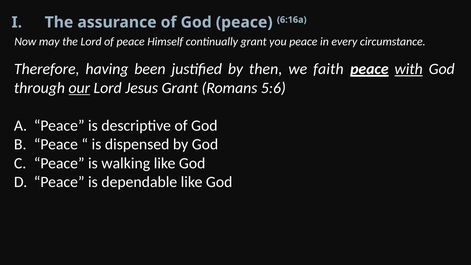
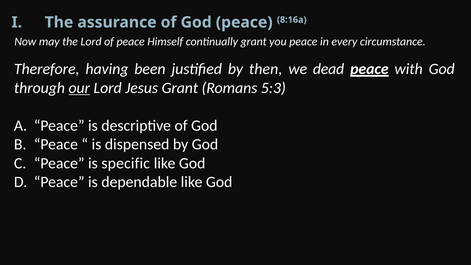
6:16a: 6:16a -> 8:16a (292, 20)
faith: faith -> dead (329, 69)
with underline: present -> none (409, 69)
5:6: 5:6 -> 5:3 (273, 88)
walking: walking -> specific (126, 163)
